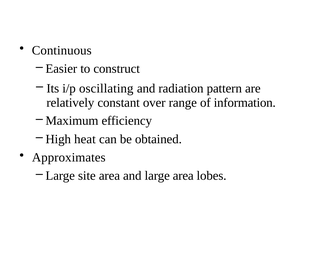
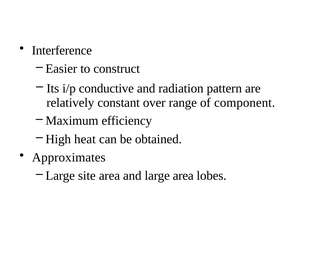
Continuous: Continuous -> Interference (62, 50)
oscillating: oscillating -> conductive (106, 88)
information: information -> component (245, 103)
